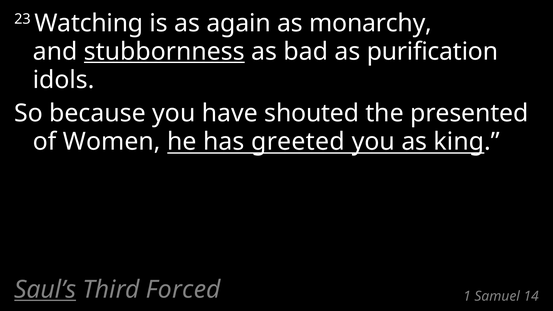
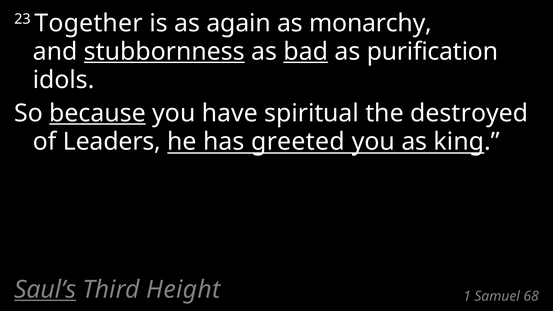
Watching: Watching -> Together (89, 23)
bad underline: none -> present (306, 52)
because underline: none -> present (98, 113)
shouted: shouted -> spiritual (312, 113)
presented: presented -> destroyed (469, 113)
Women: Women -> Leaders (112, 142)
Forced: Forced -> Height (183, 290)
14: 14 -> 68 (531, 296)
